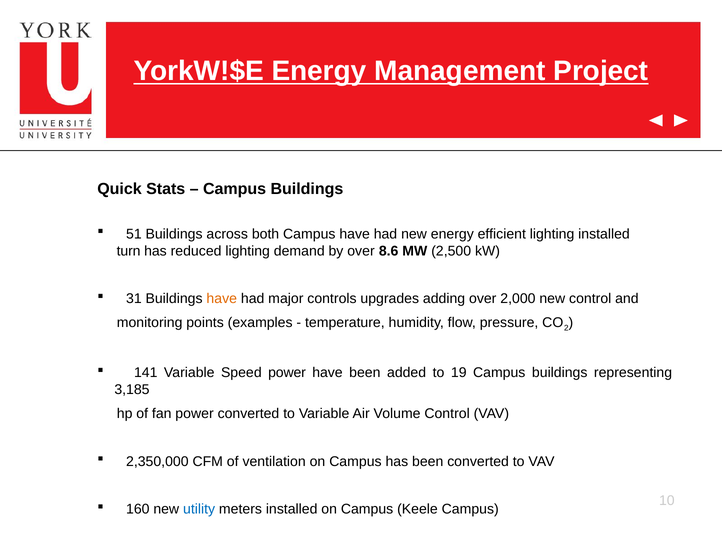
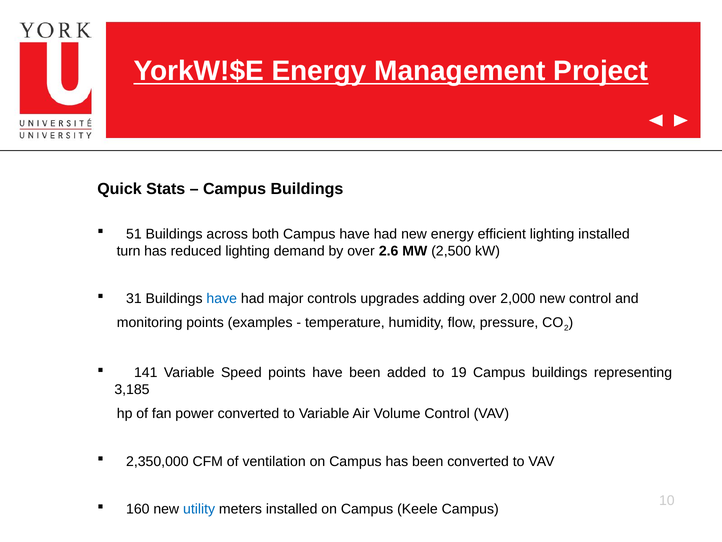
8.6: 8.6 -> 2.6 (389, 251)
have colour: orange -> blue (222, 299)
Speed power: power -> points (287, 372)
